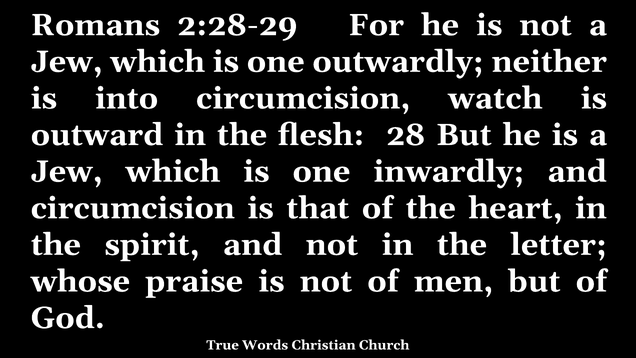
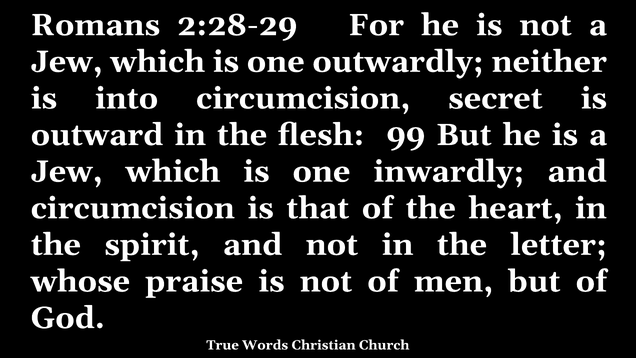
watch: watch -> secret (495, 98)
28: 28 -> 99 (406, 135)
